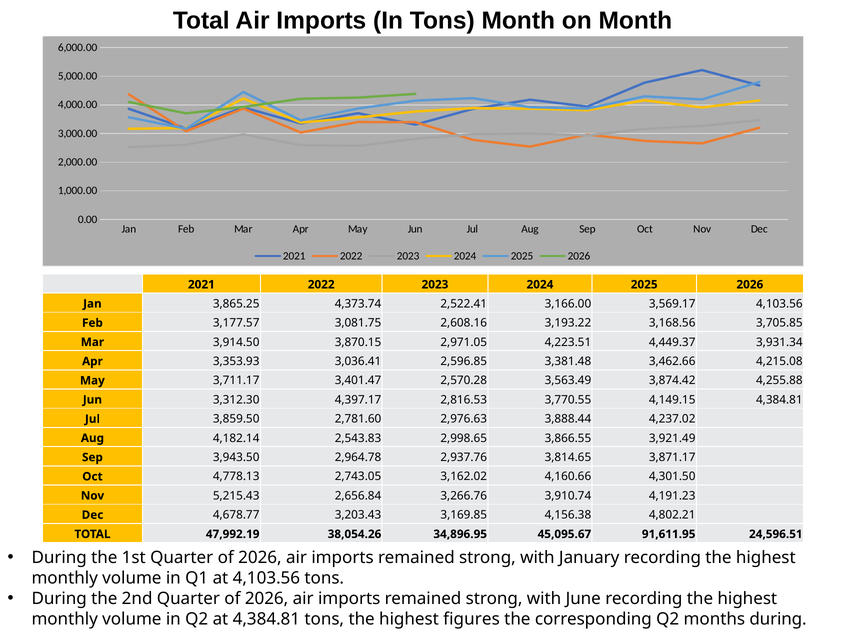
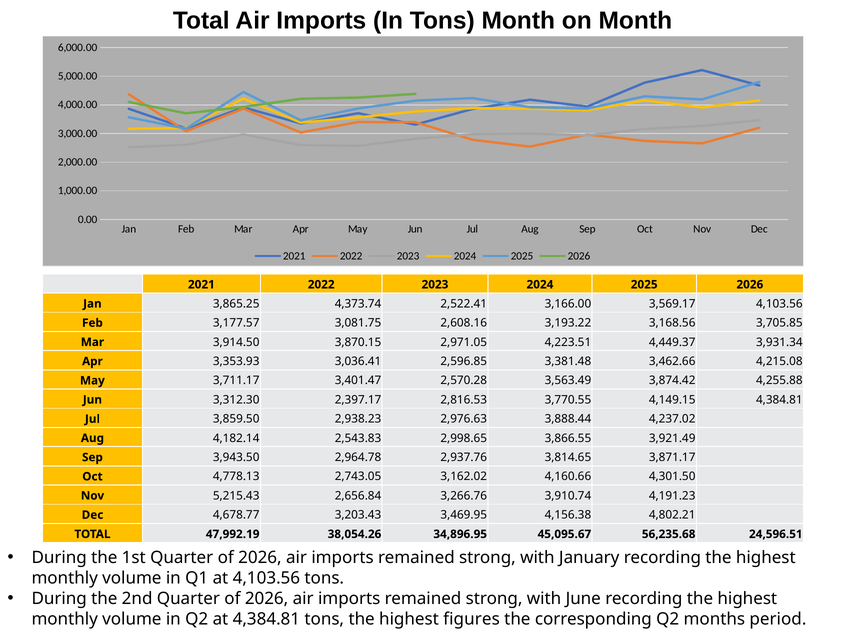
4,397.17: 4,397.17 -> 2,397.17 (358, 399)
2,781.60: 2,781.60 -> 2,938.23 (358, 419)
3,169.85: 3,169.85 -> 3,469.95 (464, 514)
91,611.95: 91,611.95 -> 56,235.68 (669, 534)
months during: during -> period (778, 619)
